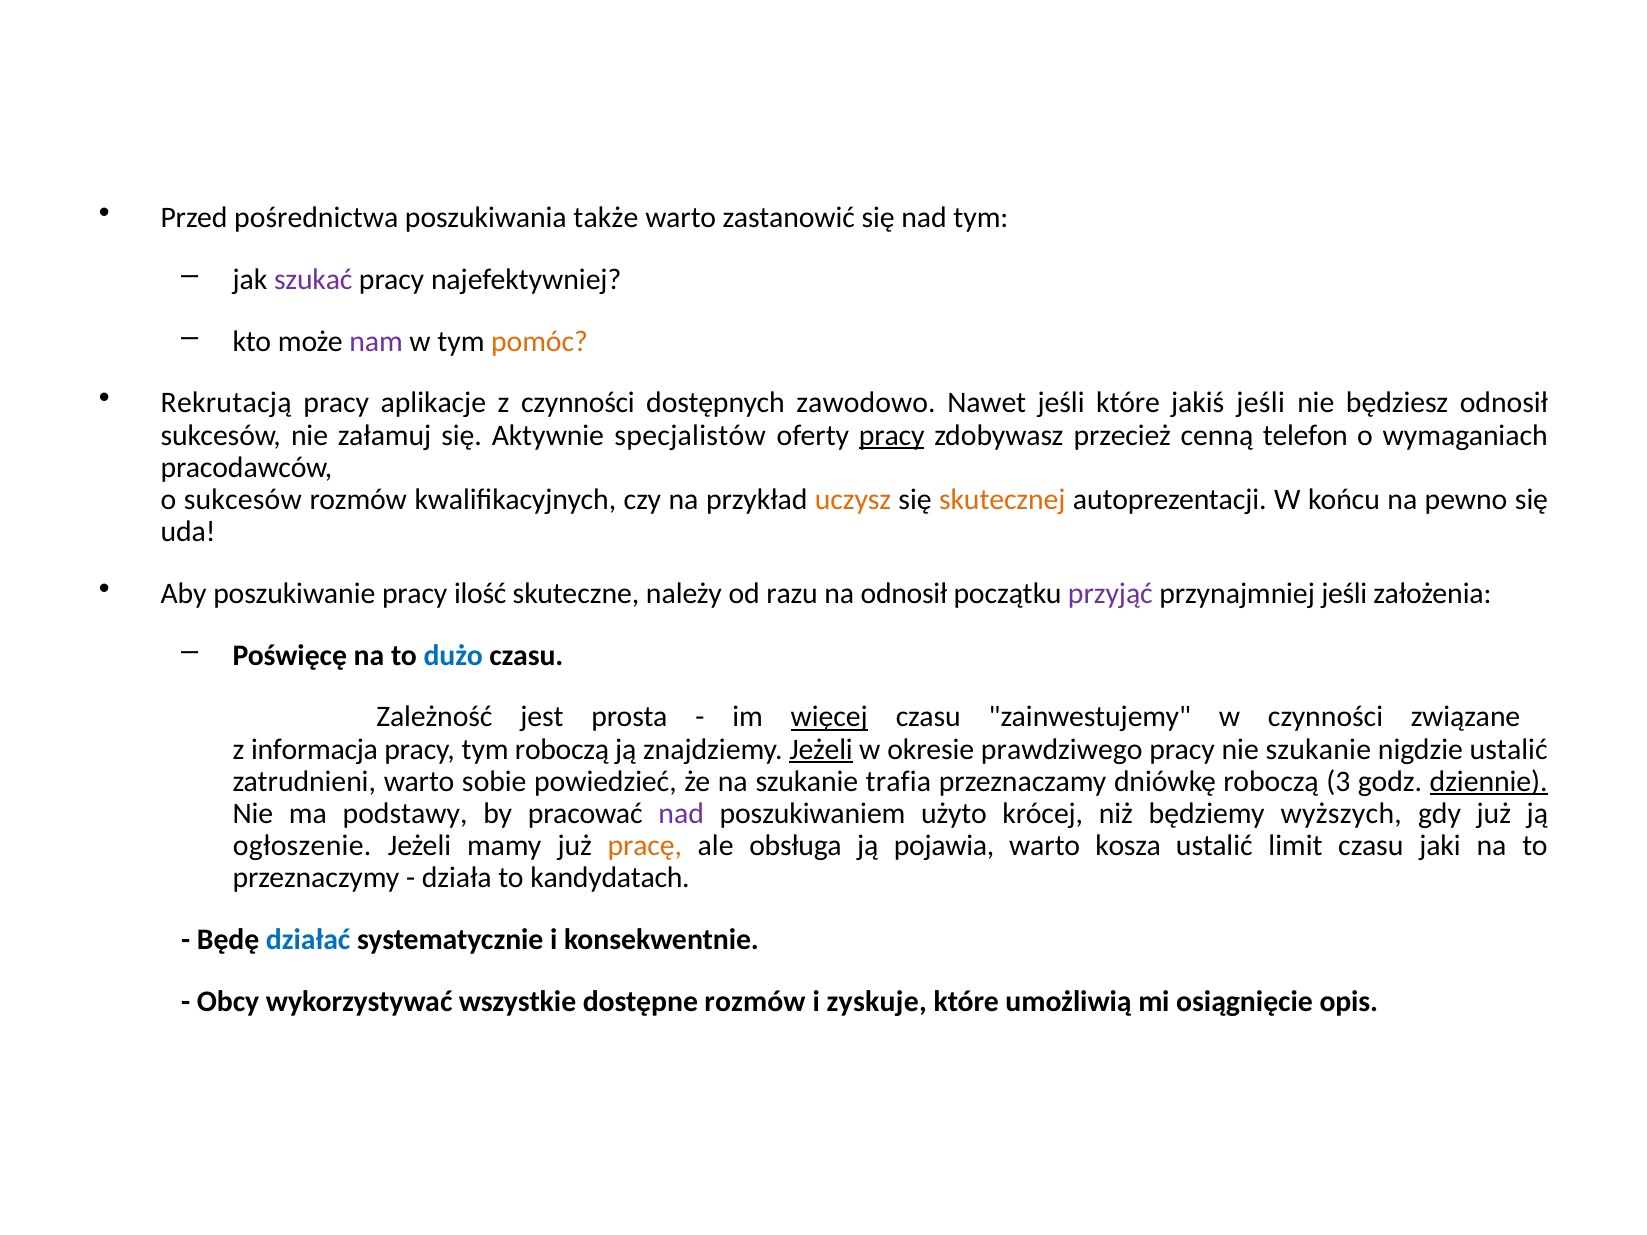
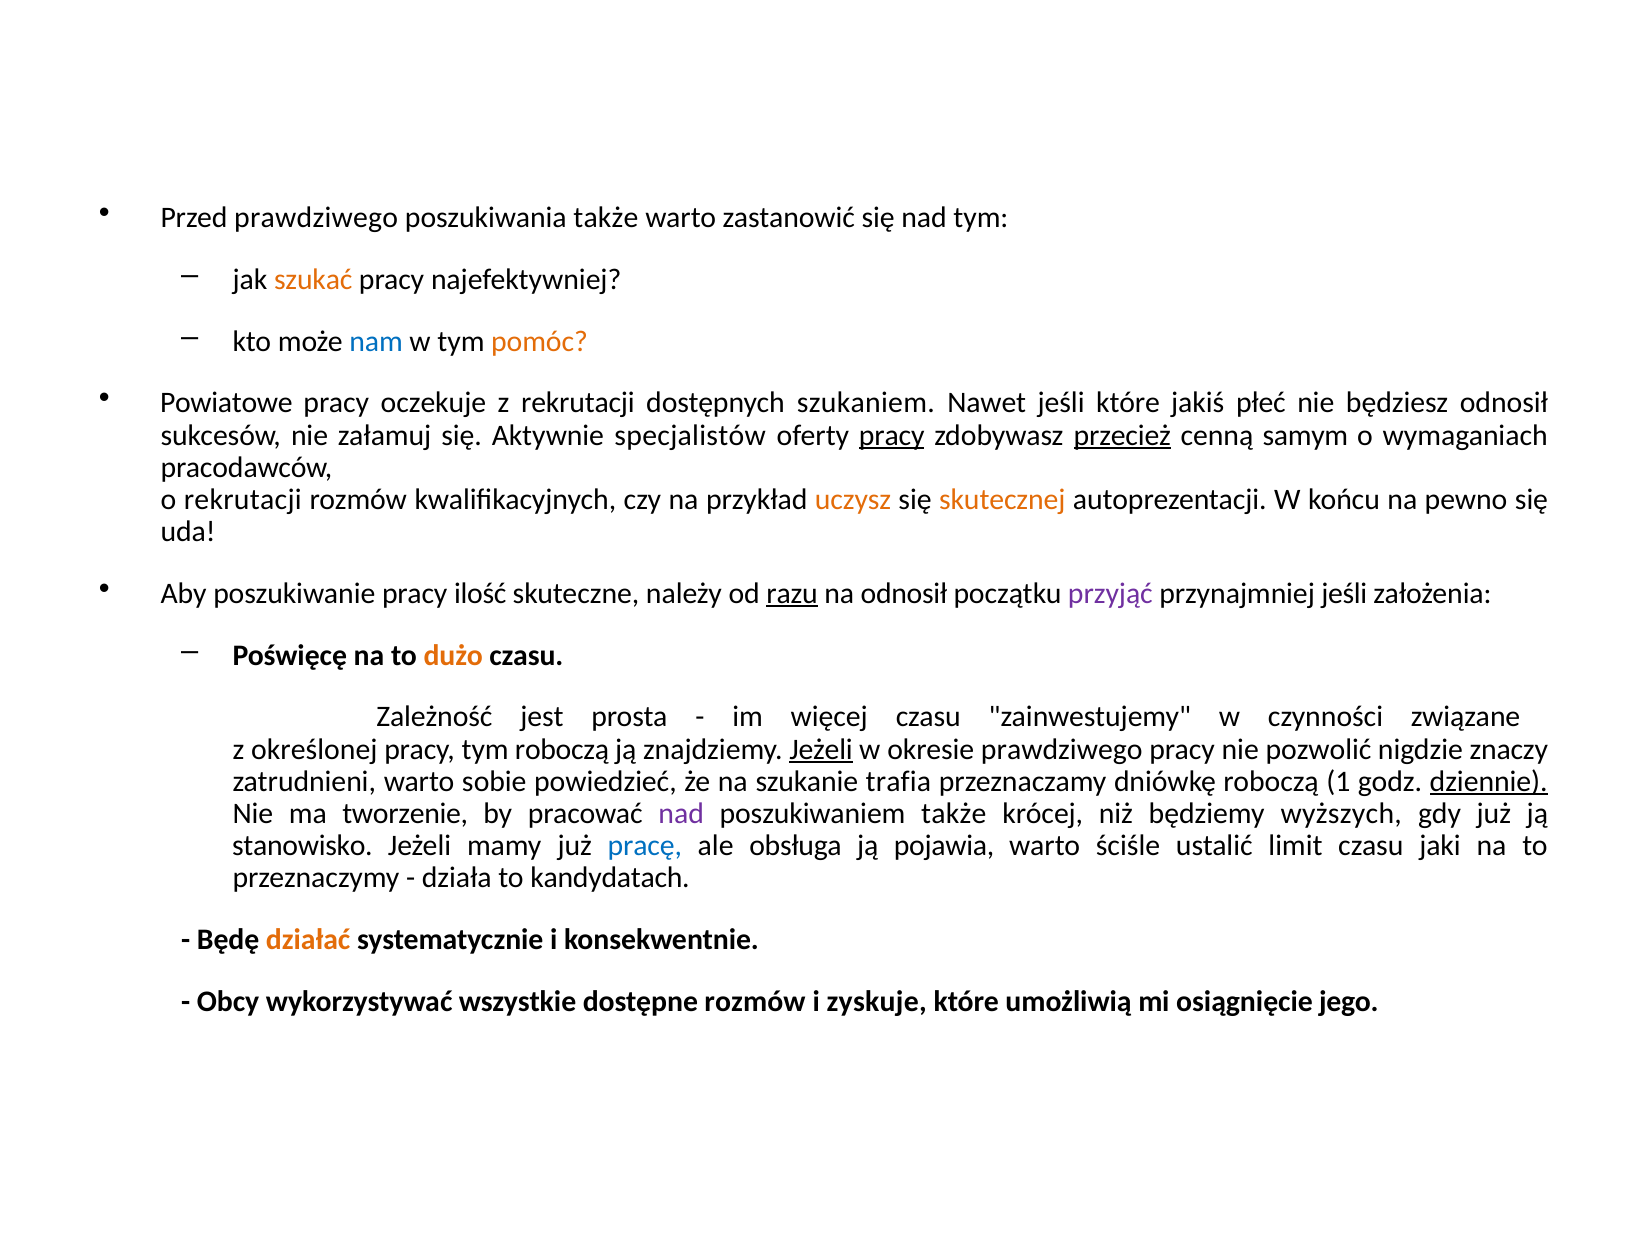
Przed pośrednictwa: pośrednictwa -> prawdziwego (316, 218)
szukać colour: purple -> orange (313, 280)
nam colour: purple -> blue (376, 341)
Rekrutacją: Rekrutacją -> Powiatowe (226, 403)
aplikacje: aplikacje -> oczekuje (433, 403)
z czynności: czynności -> rekrutacji (578, 403)
zawodowo: zawodowo -> szukaniem (866, 403)
jakiś jeśli: jeśli -> płeć (1261, 403)
przecież underline: none -> present (1122, 435)
telefon: telefon -> samym (1305, 435)
o sukcesów: sukcesów -> rekrutacji (243, 500)
razu underline: none -> present (792, 594)
dużo colour: blue -> orange (453, 655)
więcej underline: present -> none (829, 717)
informacja: informacja -> określonej (314, 749)
nie szukanie: szukanie -> pozwolić (1318, 749)
nigdzie ustalić: ustalić -> znaczy (1509, 749)
3: 3 -> 1 (1338, 782)
podstawy: podstawy -> tworzenie (405, 814)
poszukiwaniem użyto: użyto -> także (954, 814)
ogłoszenie: ogłoszenie -> stanowisko (302, 846)
pracę colour: orange -> blue (645, 846)
kosza: kosza -> ściśle (1128, 846)
działać colour: blue -> orange (308, 940)
opis: opis -> jego (1349, 1002)
